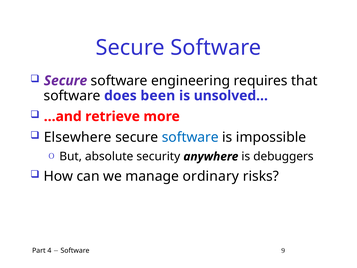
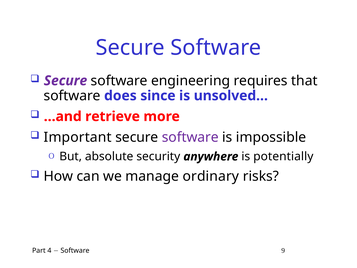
been: been -> since (158, 96)
Elsewhere: Elsewhere -> Important (78, 137)
software colour: blue -> purple (190, 137)
debuggers: debuggers -> potentially (283, 156)
